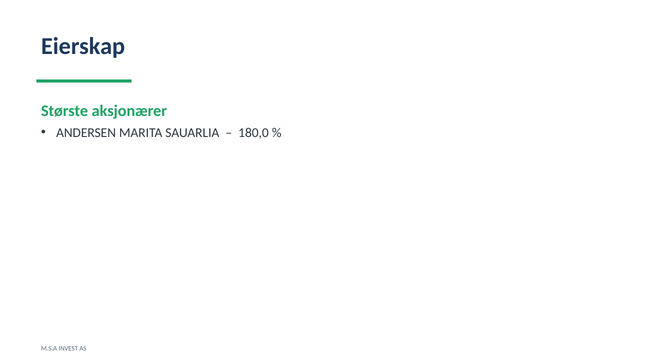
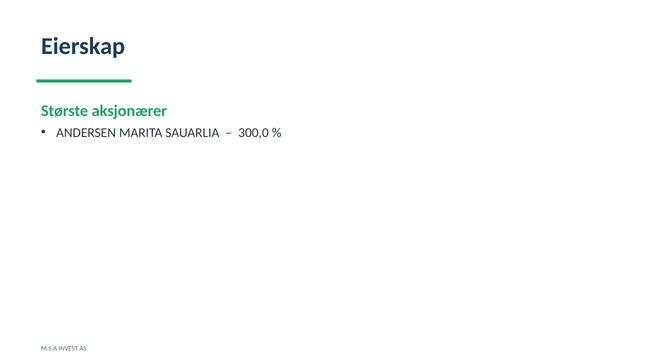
180,0: 180,0 -> 300,0 (253, 133)
